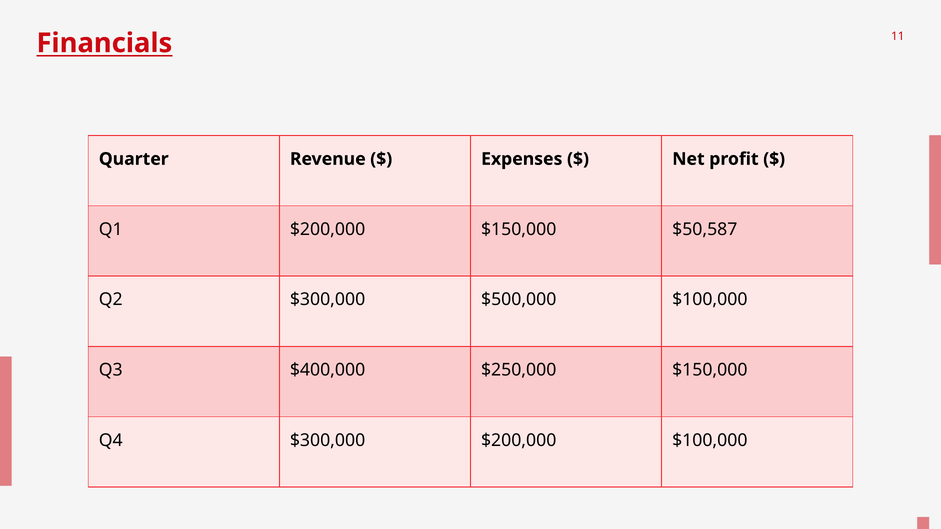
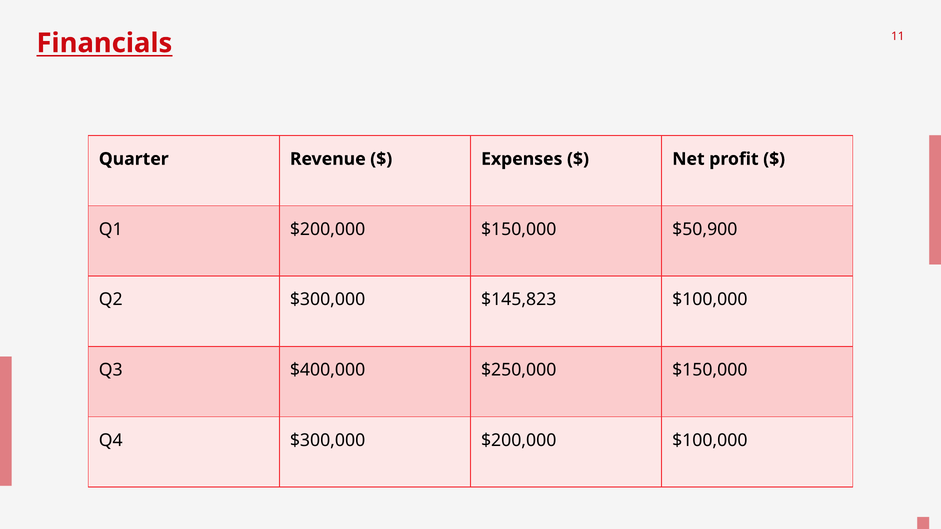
$50,587: $50,587 -> $50,900 (705, 229)
$500,000: $500,000 -> $145,823 (519, 300)
